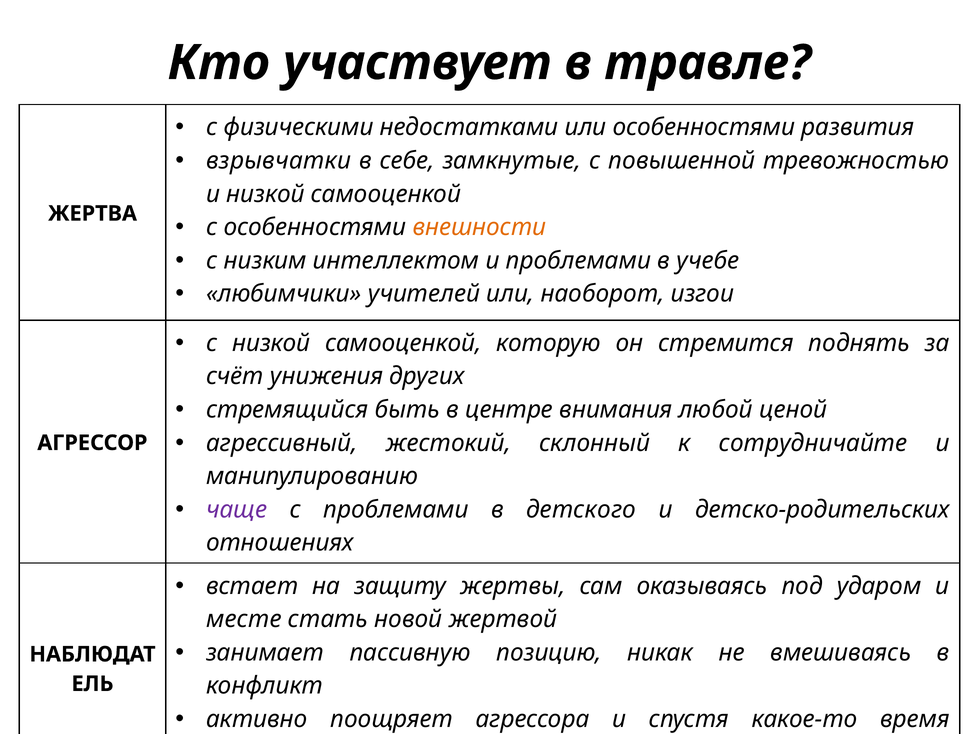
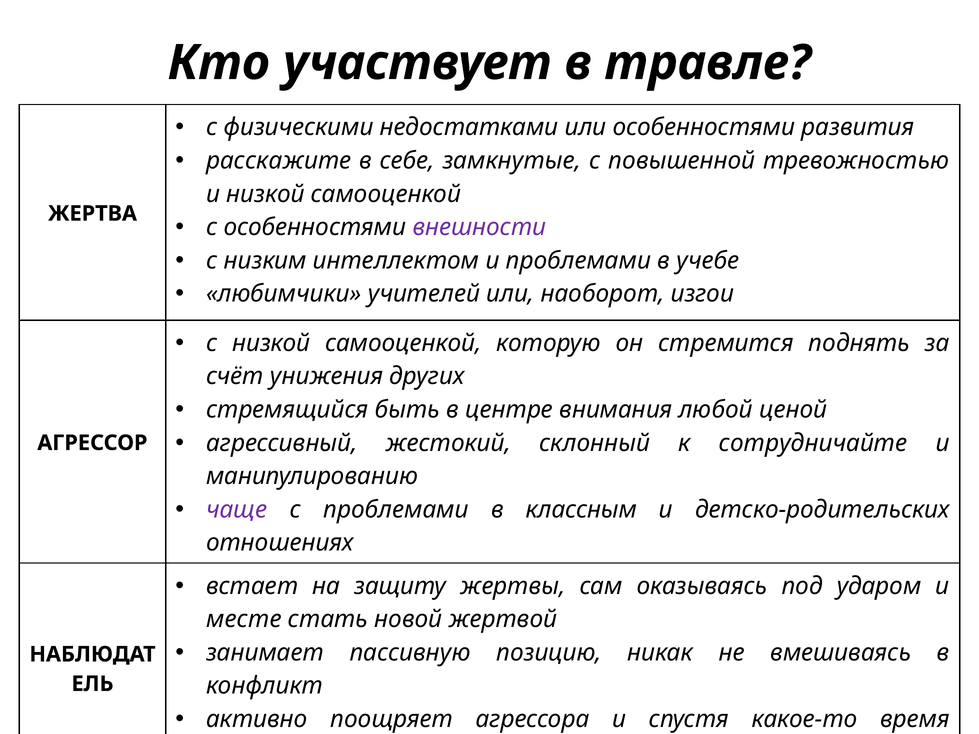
взрывчатки: взрывчатки -> расскажите (279, 161)
внешности colour: orange -> purple (479, 227)
детского: детского -> классным (581, 510)
